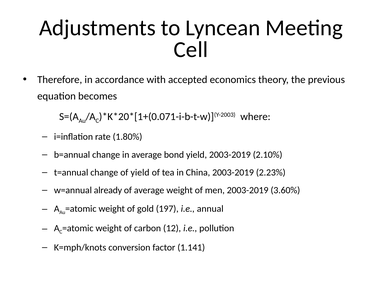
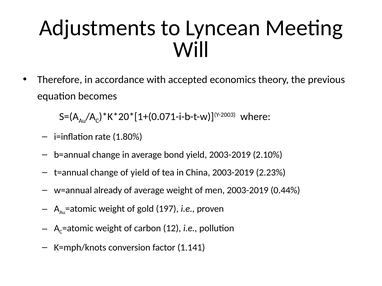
Cell: Cell -> Will (191, 50)
3.60%: 3.60% -> 0.44% (285, 191)
annual: annual -> proven (210, 209)
